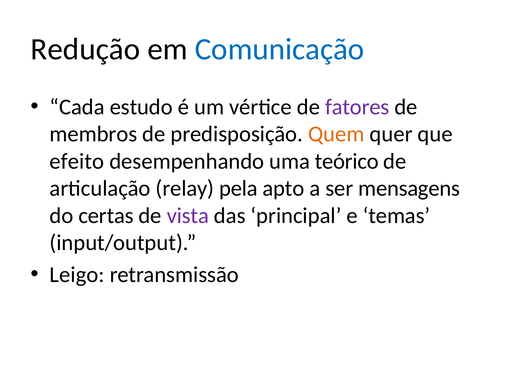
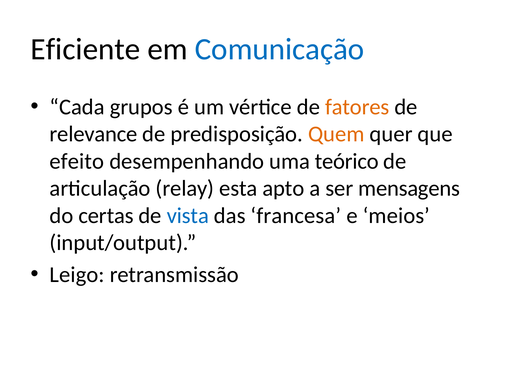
Redução: Redução -> Eficiente (85, 49)
estudo: estudo -> grupos (141, 107)
fatores colour: purple -> orange (357, 107)
membros: membros -> relevance (93, 134)
pela: pela -> esta (238, 188)
vista colour: purple -> blue (188, 215)
principal: principal -> francesa (296, 215)
temas: temas -> meios (396, 215)
